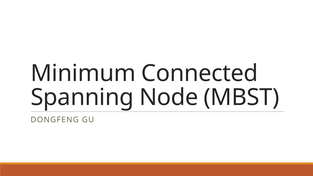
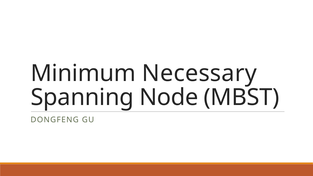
Connected: Connected -> Necessary (199, 73)
